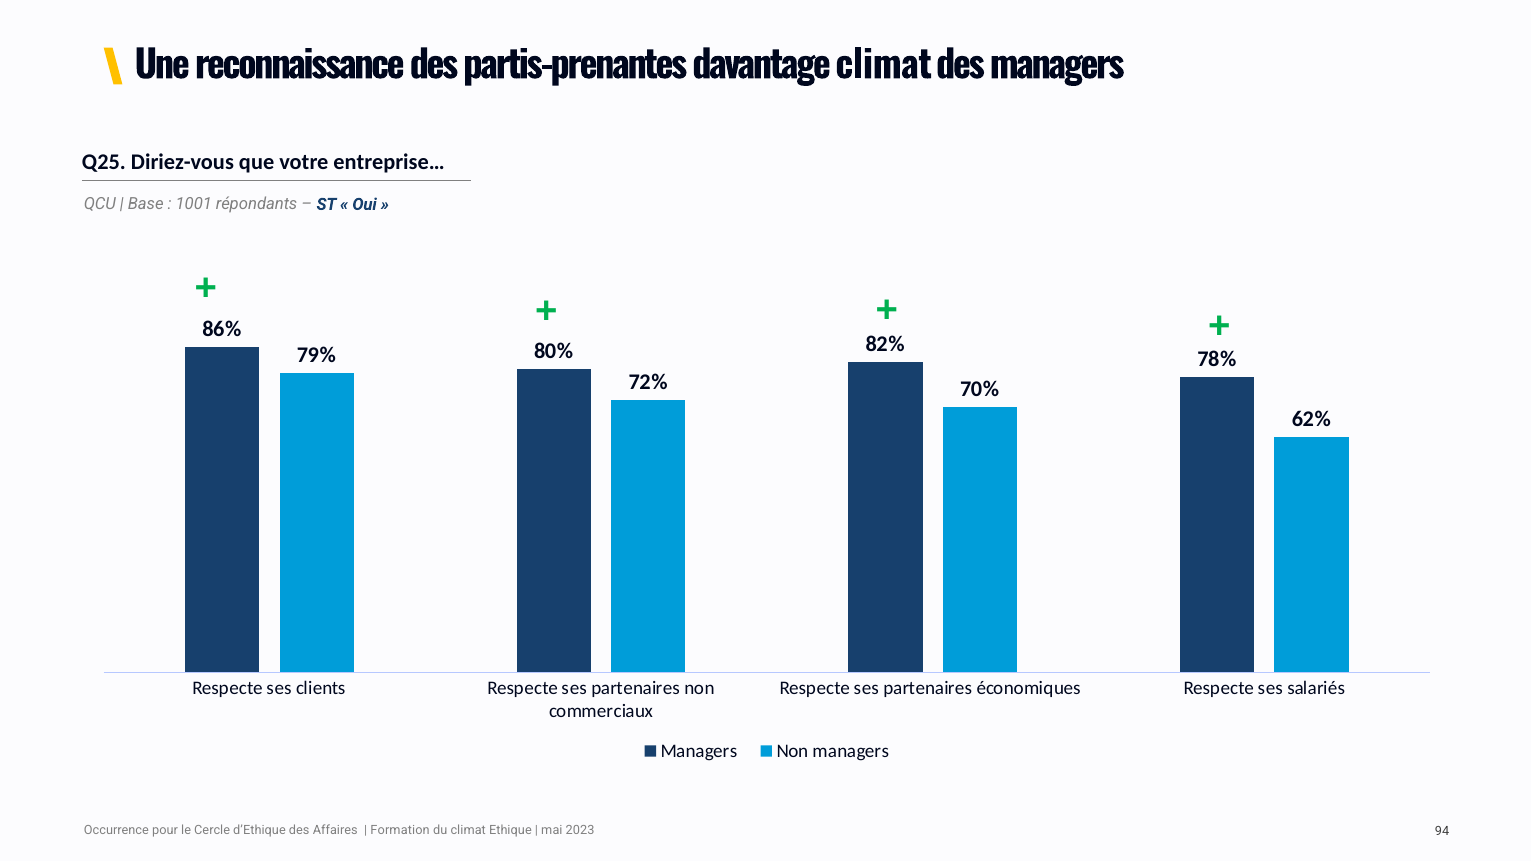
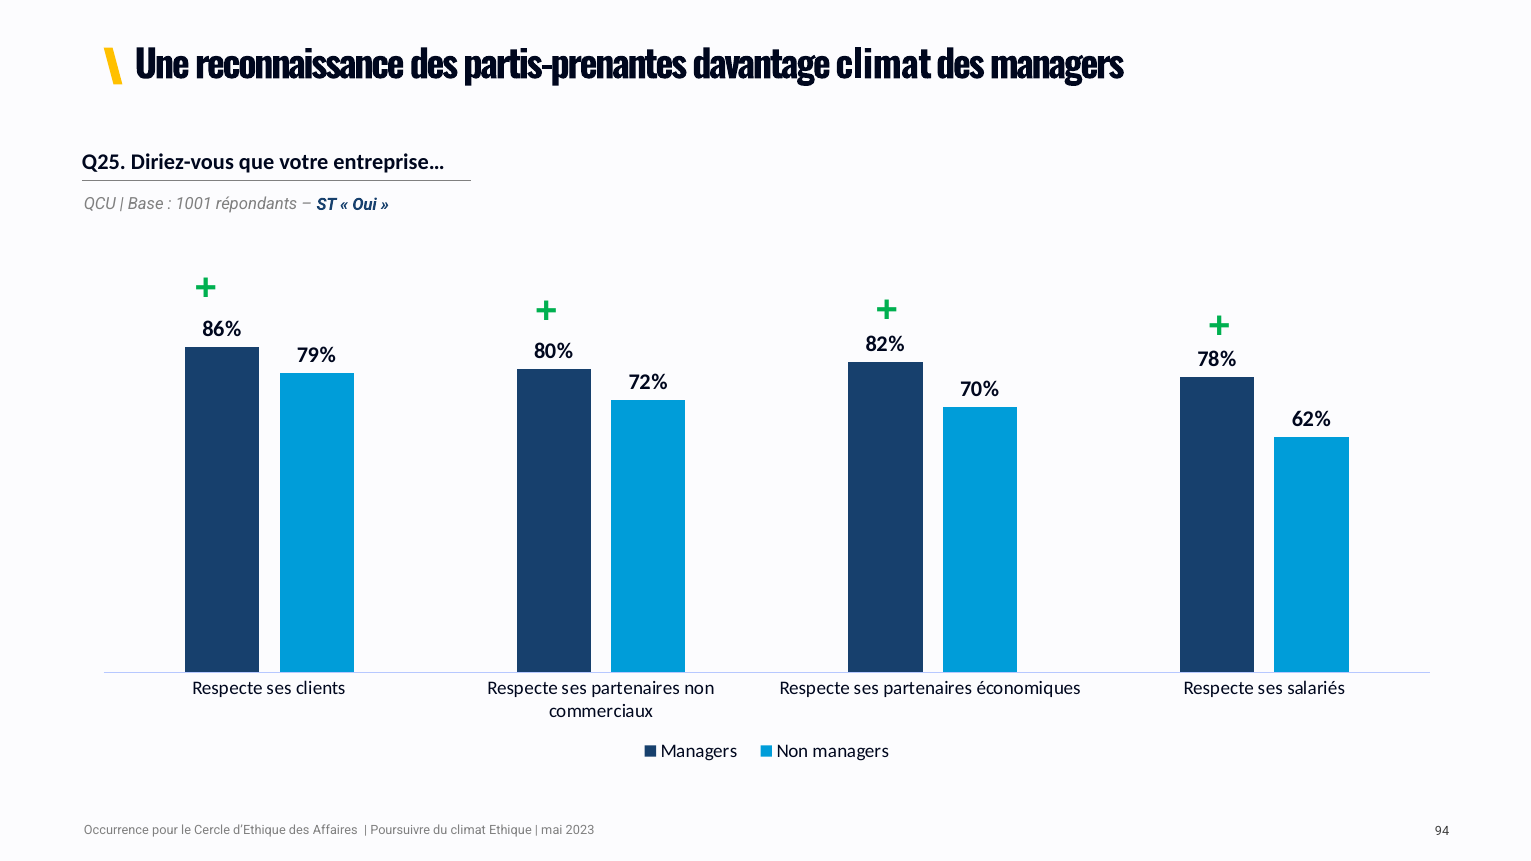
Formation: Formation -> Poursuivre (400, 830)
